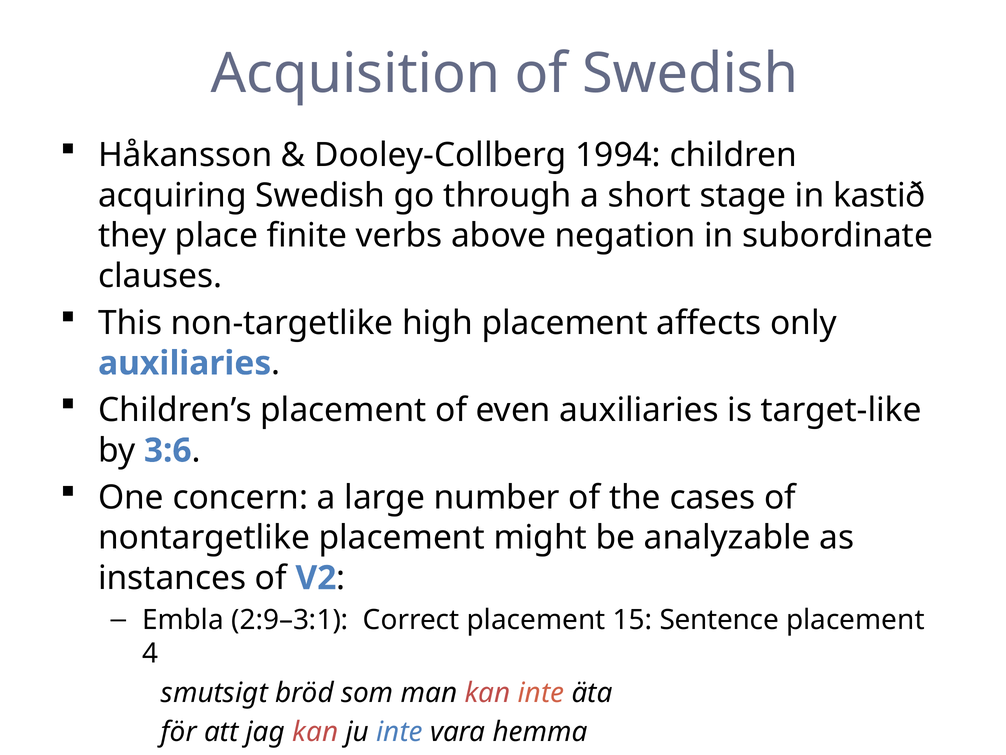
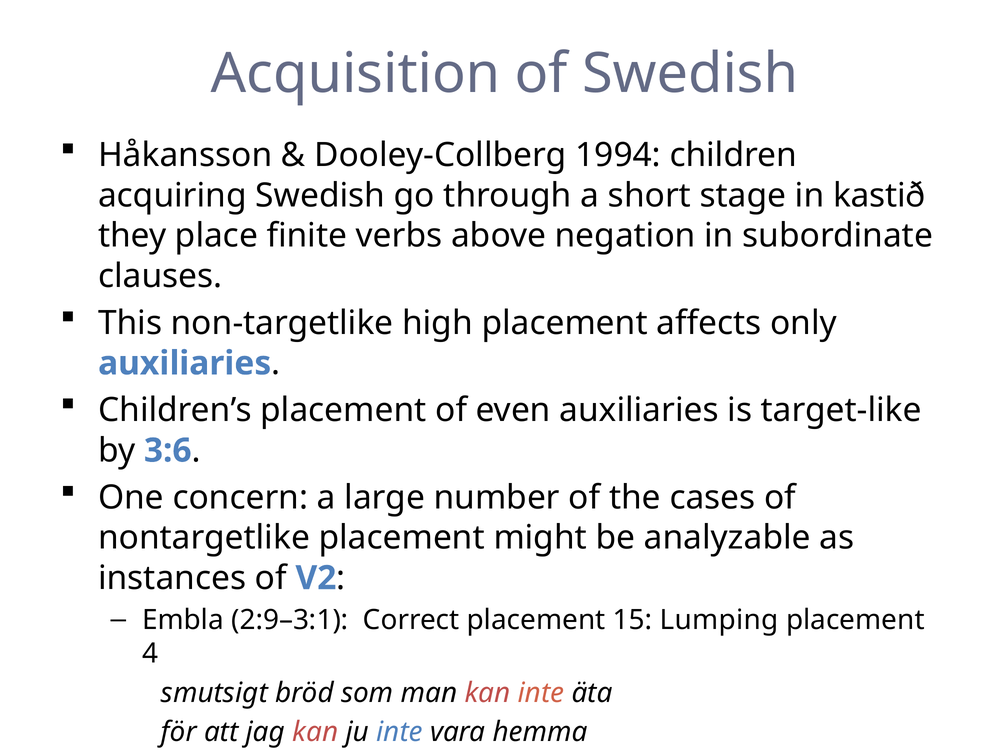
Sentence: Sentence -> Lumping (719, 620)
